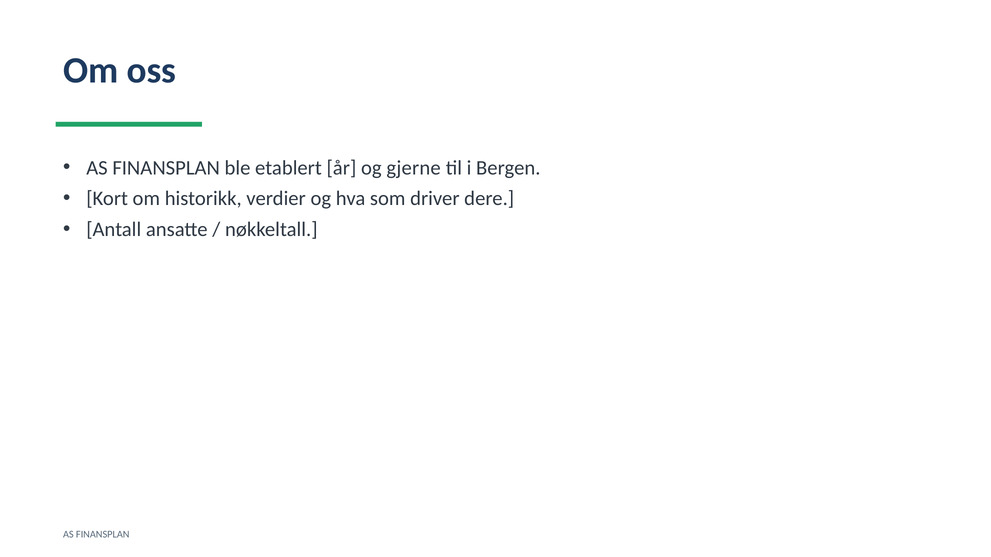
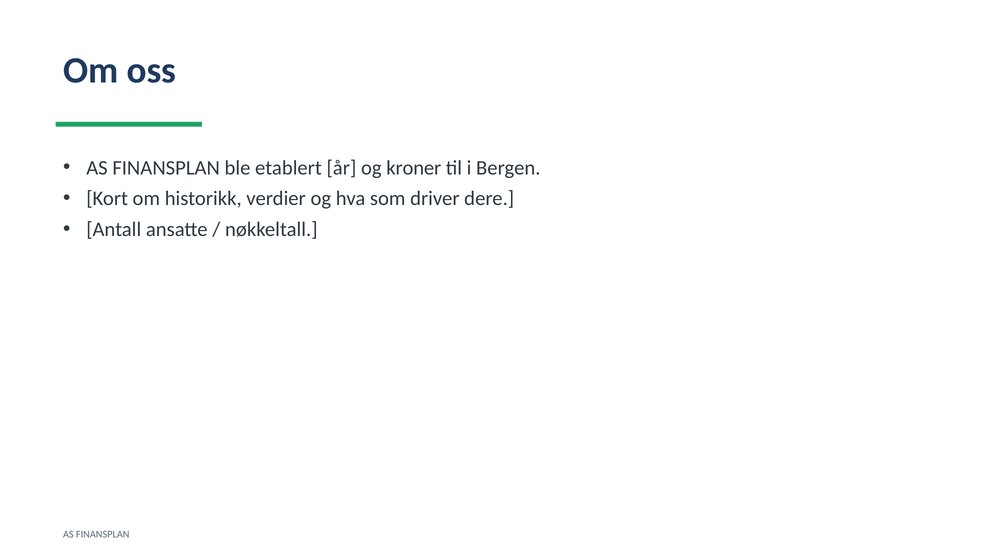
gjerne: gjerne -> kroner (414, 168)
